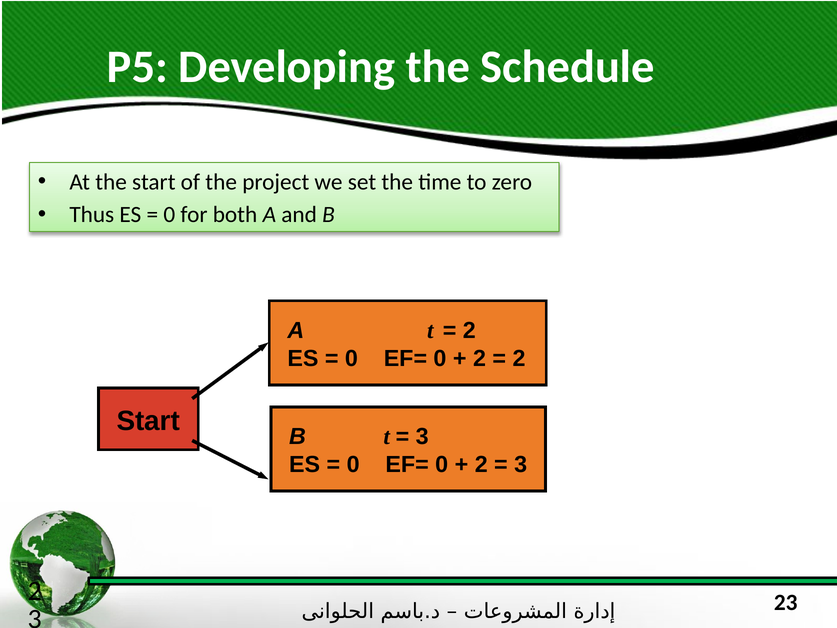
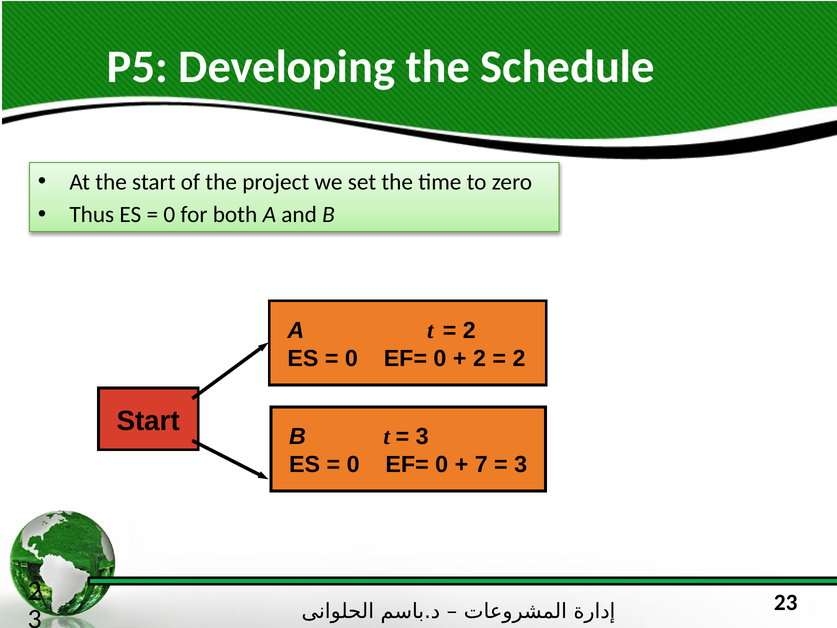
2: 2 -> 7 (481, 464)
